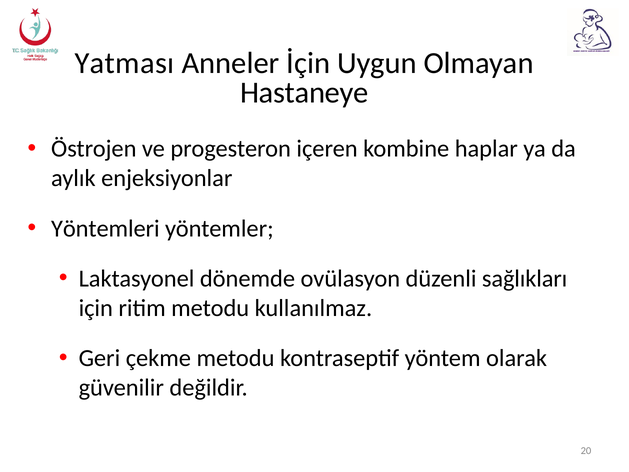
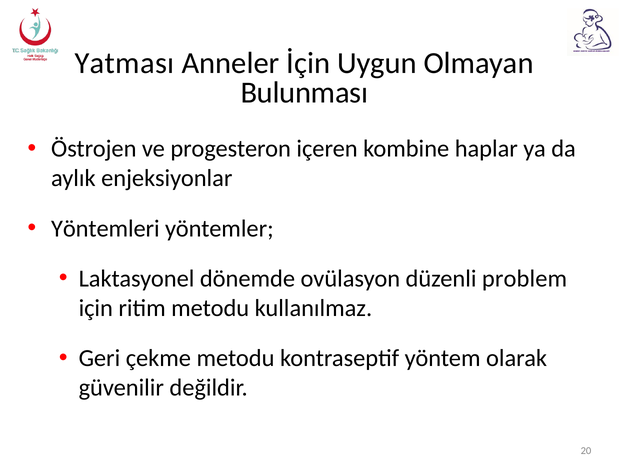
Hastaneye: Hastaneye -> Bulunması (304, 93)
sağlıkları: sağlıkları -> problem (525, 279)
